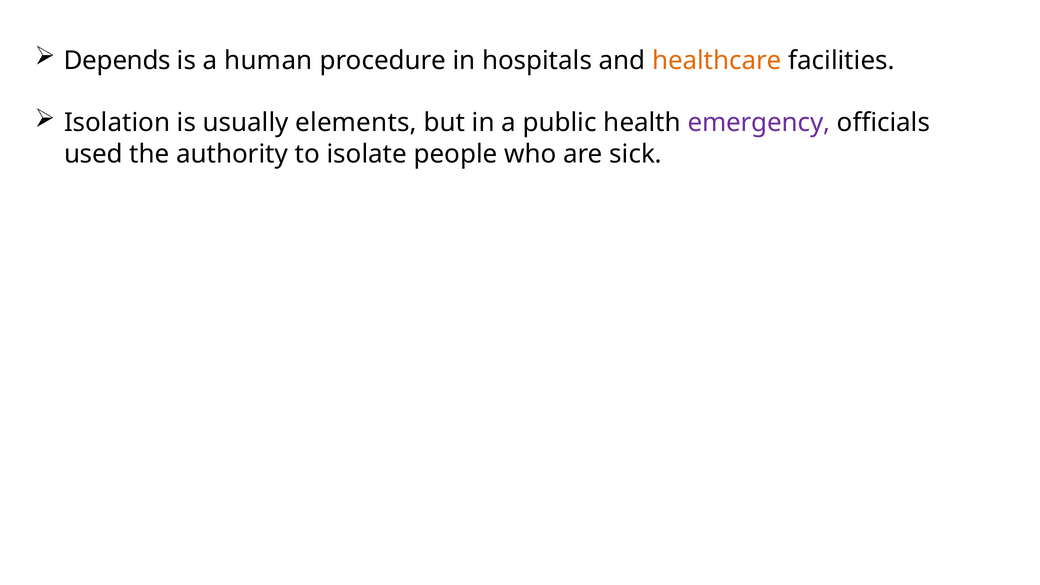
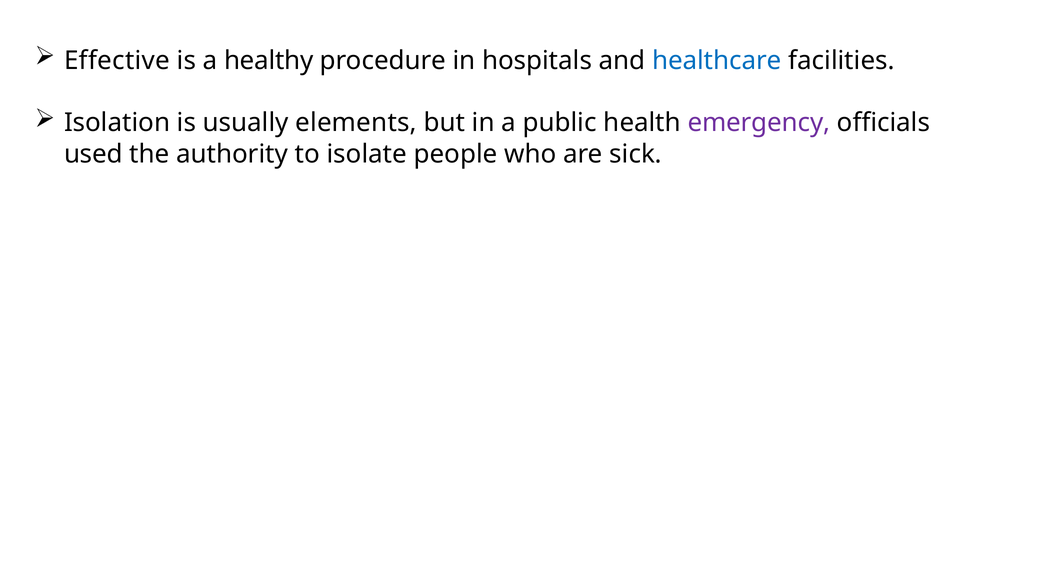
Depends: Depends -> Effective (117, 60)
human: human -> healthy (269, 60)
healthcare colour: orange -> blue (717, 60)
